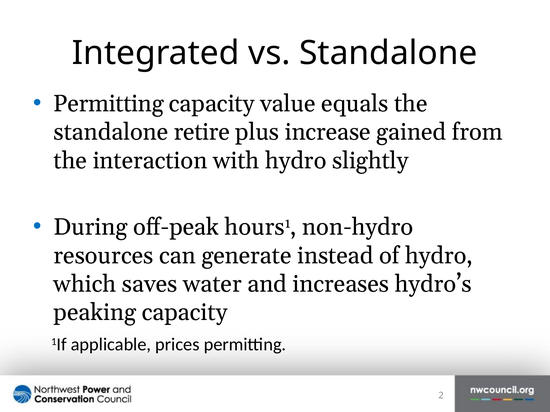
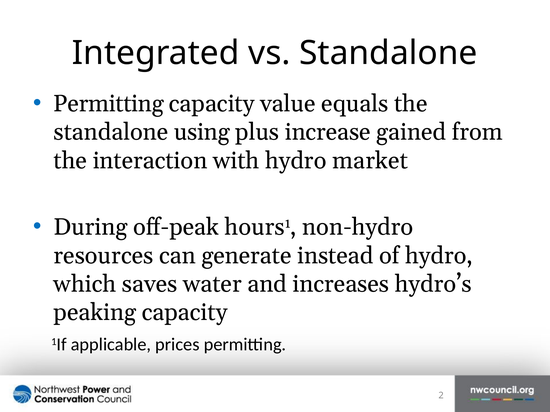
retire: retire -> using (202, 132)
slightly: slightly -> market (370, 161)
